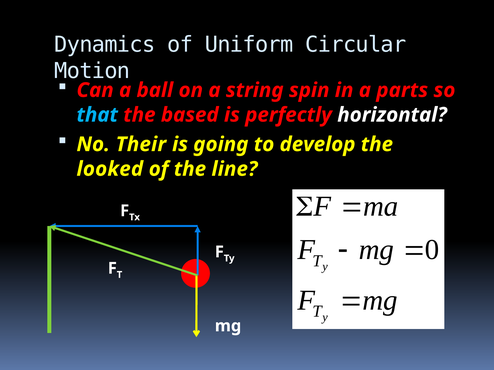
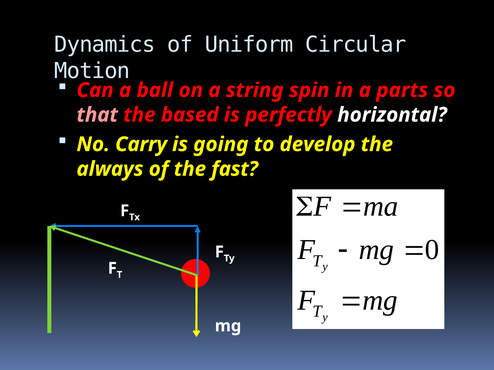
that colour: light blue -> pink (97, 115)
Their: Their -> Carry (141, 145)
looked: looked -> always (110, 169)
line: line -> fast (235, 169)
